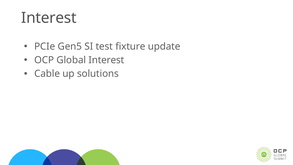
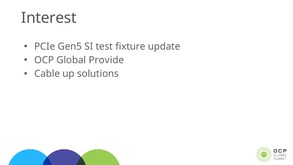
Global Interest: Interest -> Provide (106, 60)
